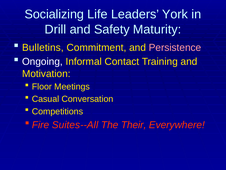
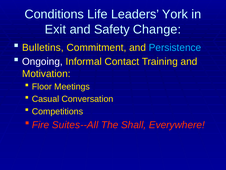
Socializing: Socializing -> Conditions (54, 14)
Drill: Drill -> Exit (55, 29)
Maturity: Maturity -> Change (157, 29)
Persistence colour: pink -> light blue (175, 47)
Their: Their -> Shall (134, 125)
